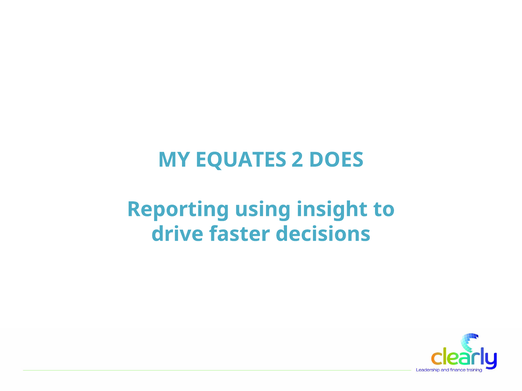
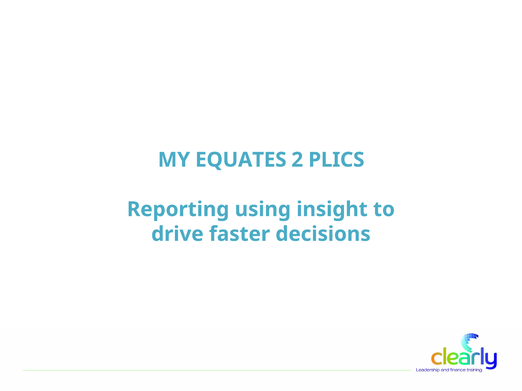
DOES: DOES -> PLICS (336, 160)
